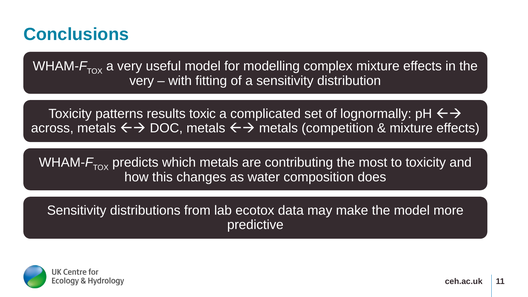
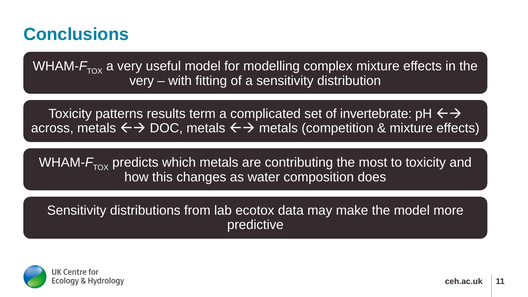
toxic: toxic -> term (202, 114)
lognormally: lognormally -> invertebrate (376, 114)
